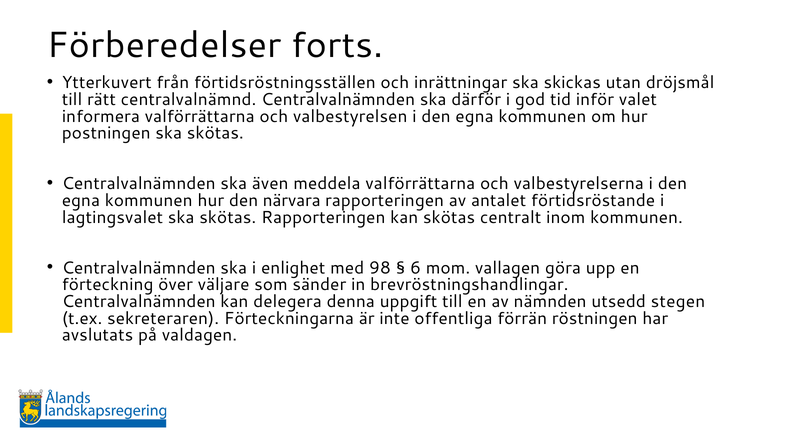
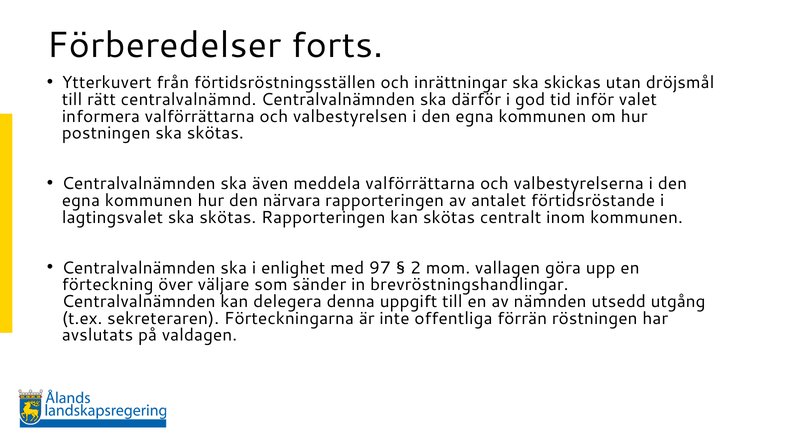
98: 98 -> 97 (380, 268)
6: 6 -> 2 (416, 268)
stegen: stegen -> utgång (678, 302)
